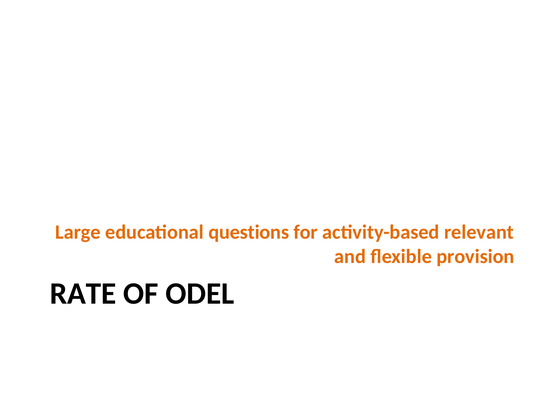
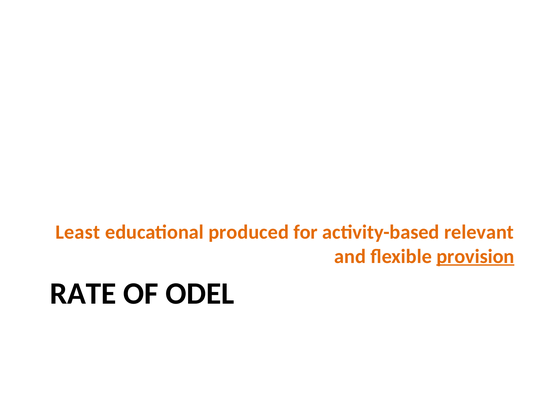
Large: Large -> Least (78, 232)
questions: questions -> produced (249, 232)
provision underline: none -> present (475, 256)
